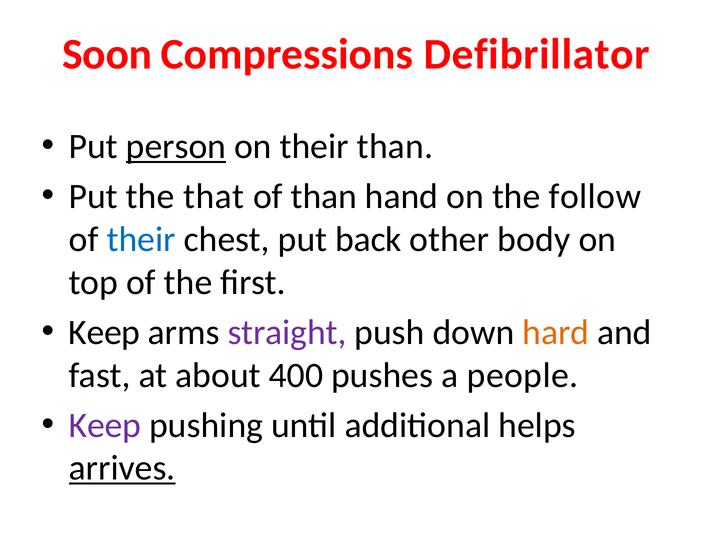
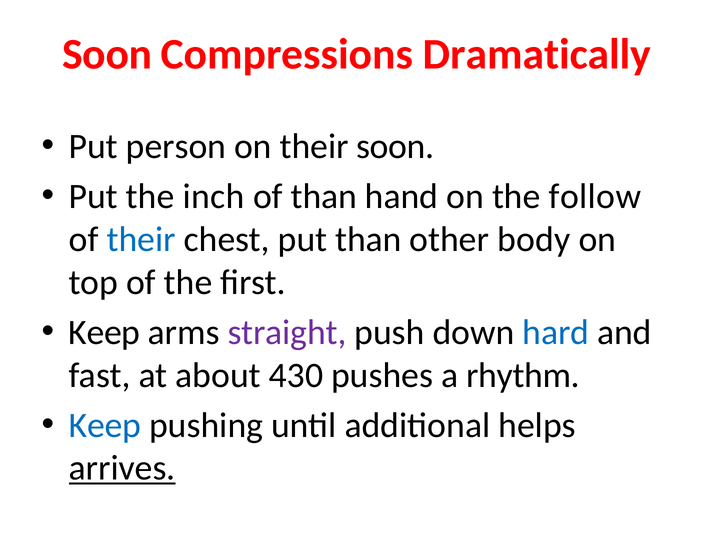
Defibrillator: Defibrillator -> Dramatically (537, 54)
person underline: present -> none (176, 147)
their than: than -> soon (395, 147)
that: that -> inch (214, 197)
put back: back -> than (368, 240)
hard colour: orange -> blue (556, 333)
400: 400 -> 430 (296, 375)
people: people -> rhythm (523, 375)
Keep colour: purple -> blue (105, 425)
